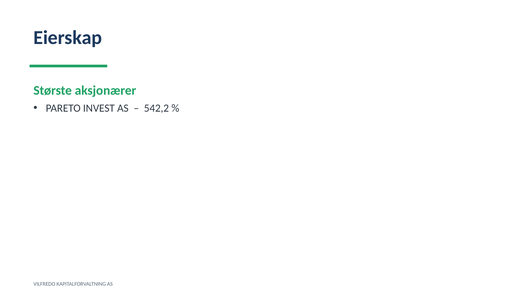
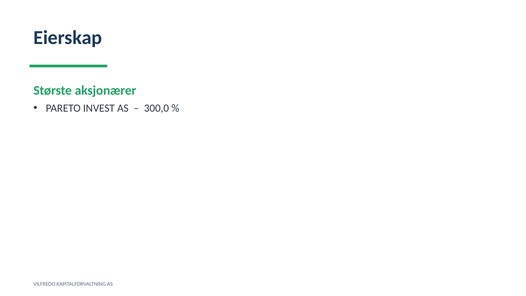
542,2: 542,2 -> 300,0 (156, 108)
